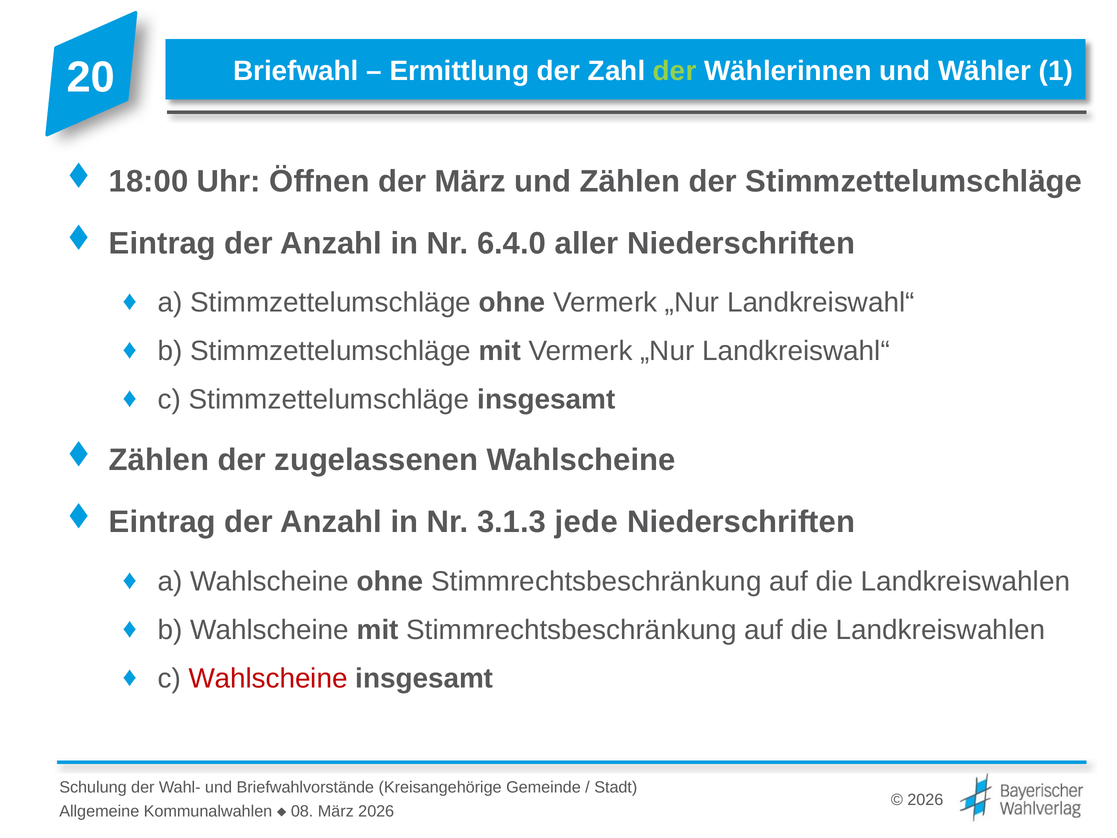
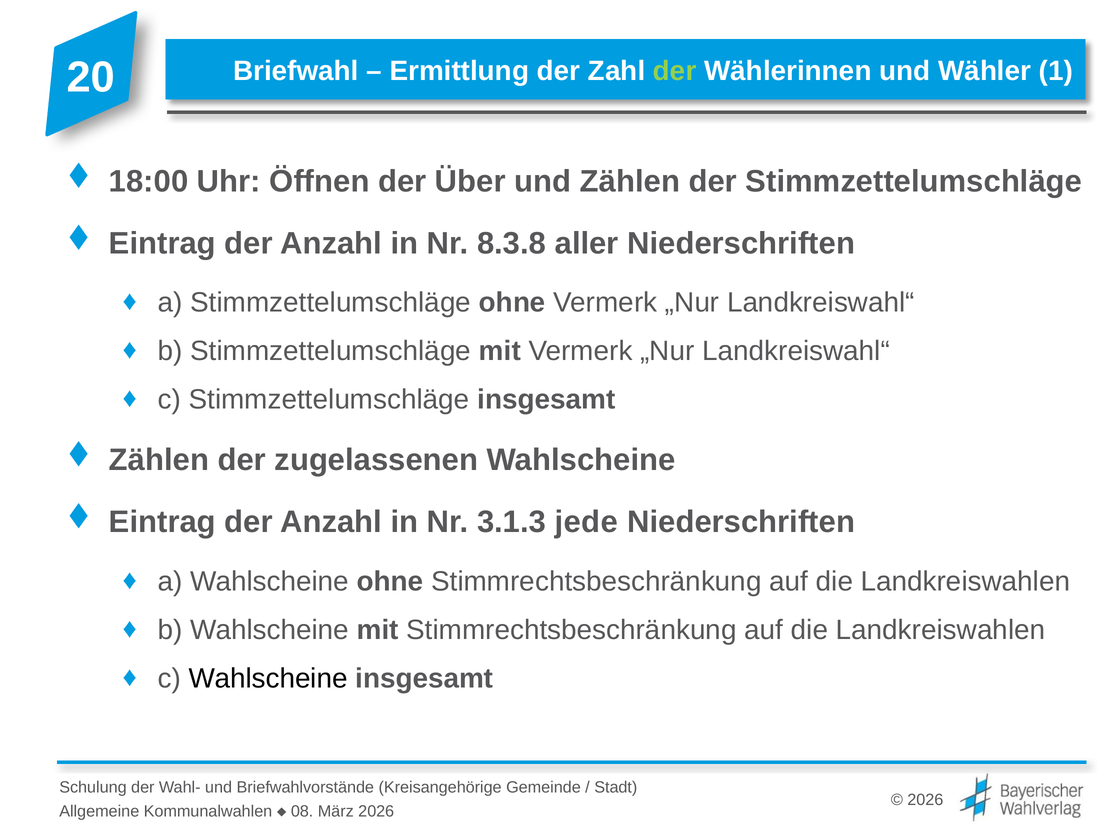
der März: März -> Über (470, 181)
6.4.0: 6.4.0 -> 8.3.8 (512, 243)
Wahlscheine colour: red -> black (268, 678)
